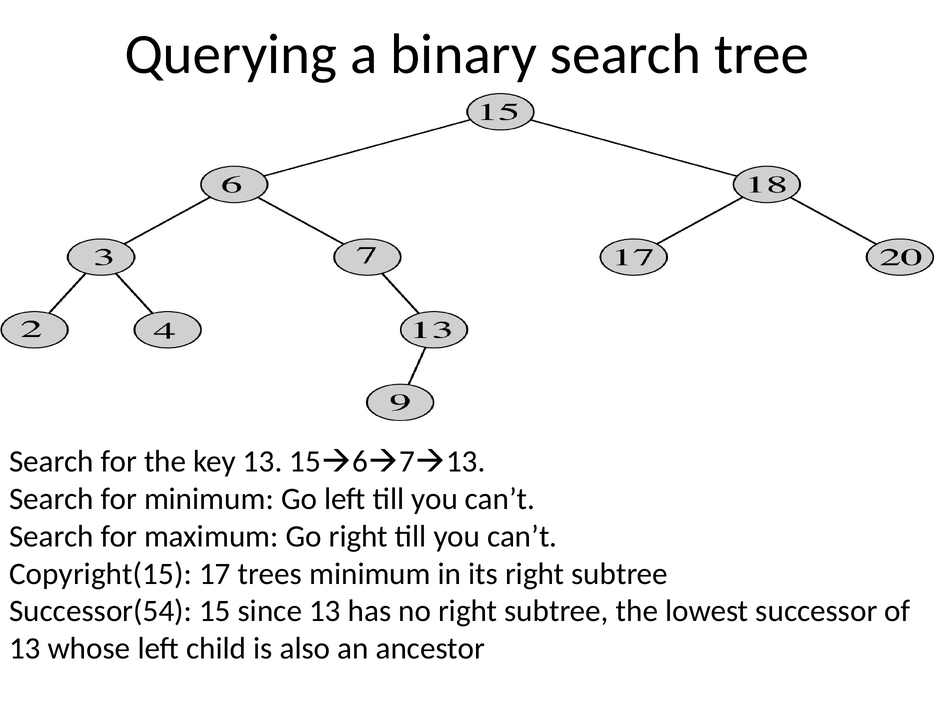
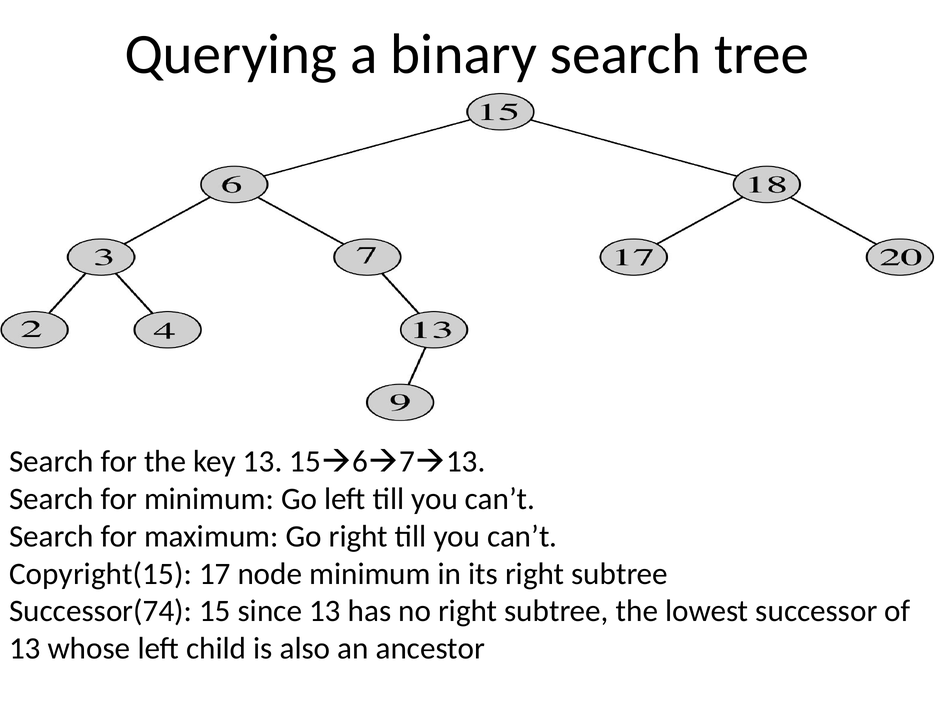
trees: trees -> node (270, 574)
Successor(54: Successor(54 -> Successor(74 (101, 611)
